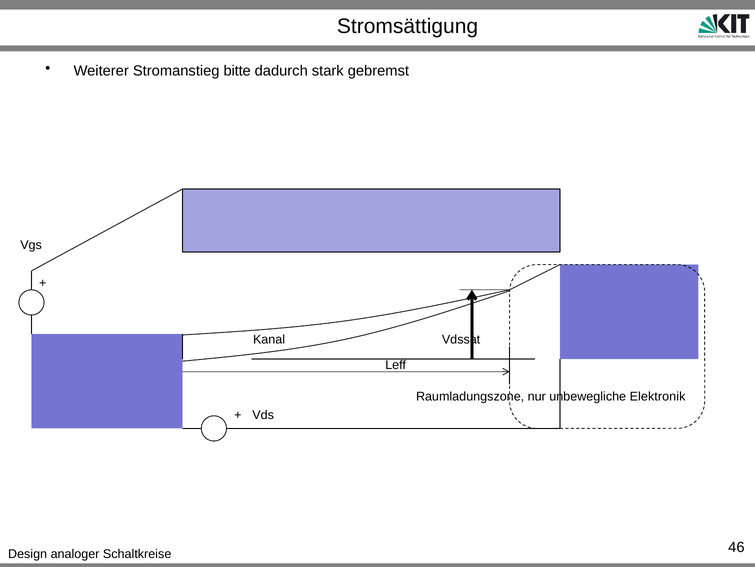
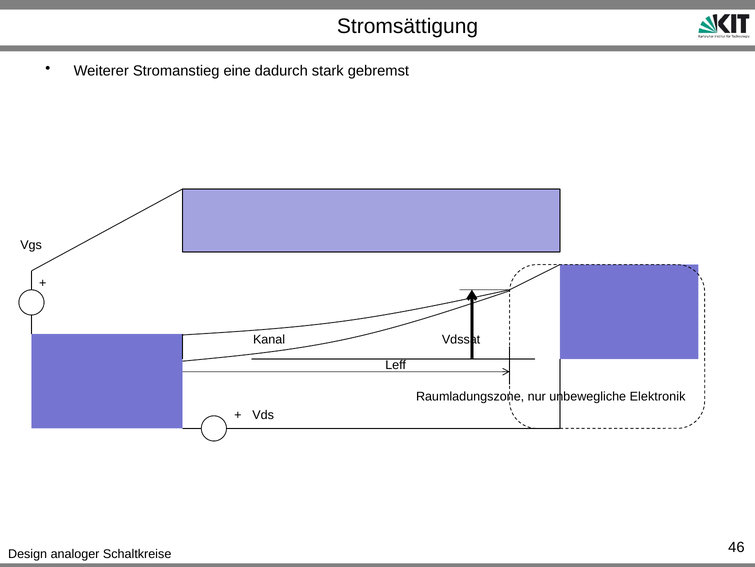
bitte: bitte -> eine (237, 71)
